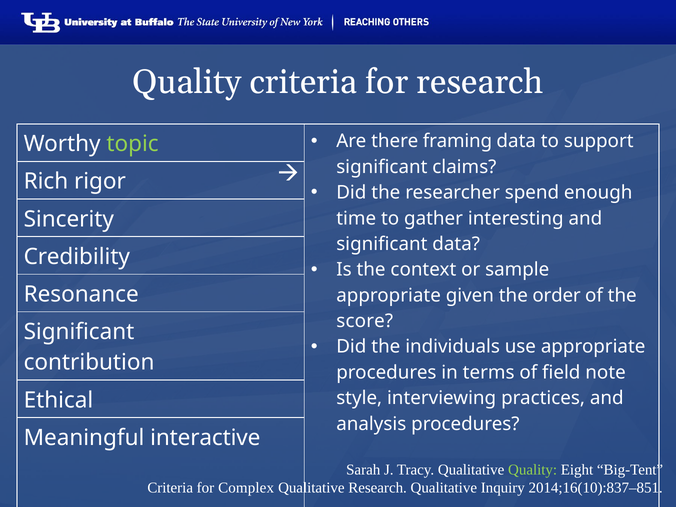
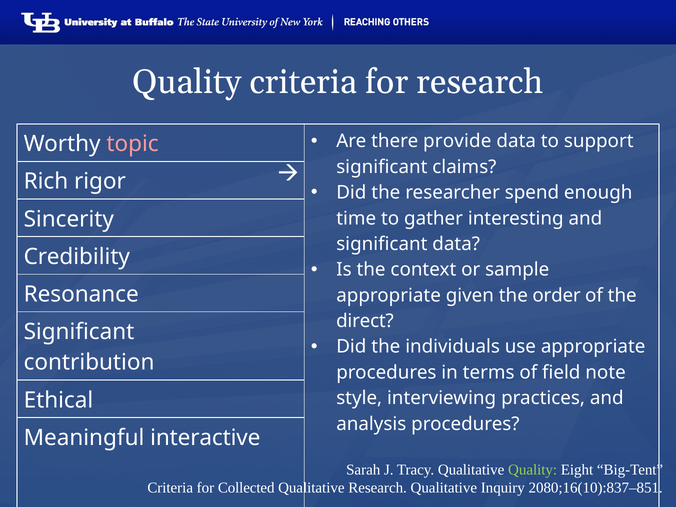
topic colour: light green -> pink (133, 144)
framing: framing -> provide (457, 141)
score: score -> direct (365, 321)
Complex: Complex -> Collected (246, 488)
2014;16(10):837–851: 2014;16(10):837–851 -> 2080;16(10):837–851 (596, 488)
